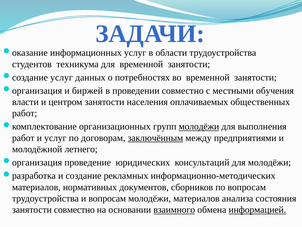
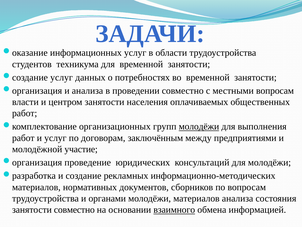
и биржей: биржей -> анализа (87, 90)
местными обучения: обучения -> вопросам (275, 90)
заключённым underline: present -> none (155, 138)
летнего: летнего -> участие (81, 149)
и вопросам: вопросам -> органами (107, 198)
информацией underline: present -> none (257, 209)
